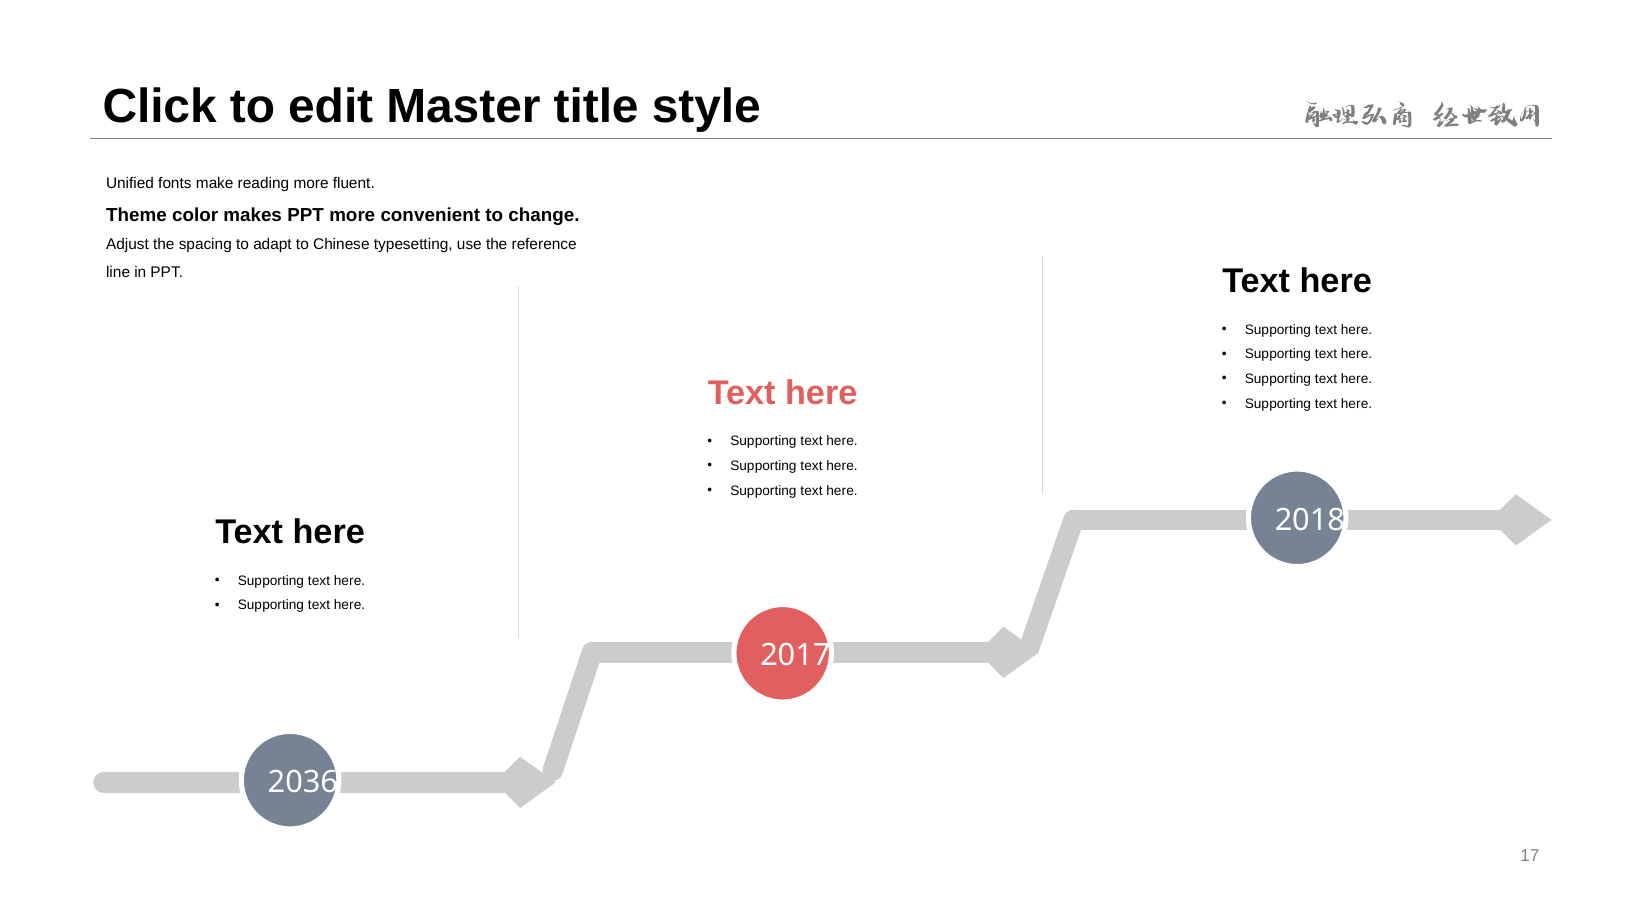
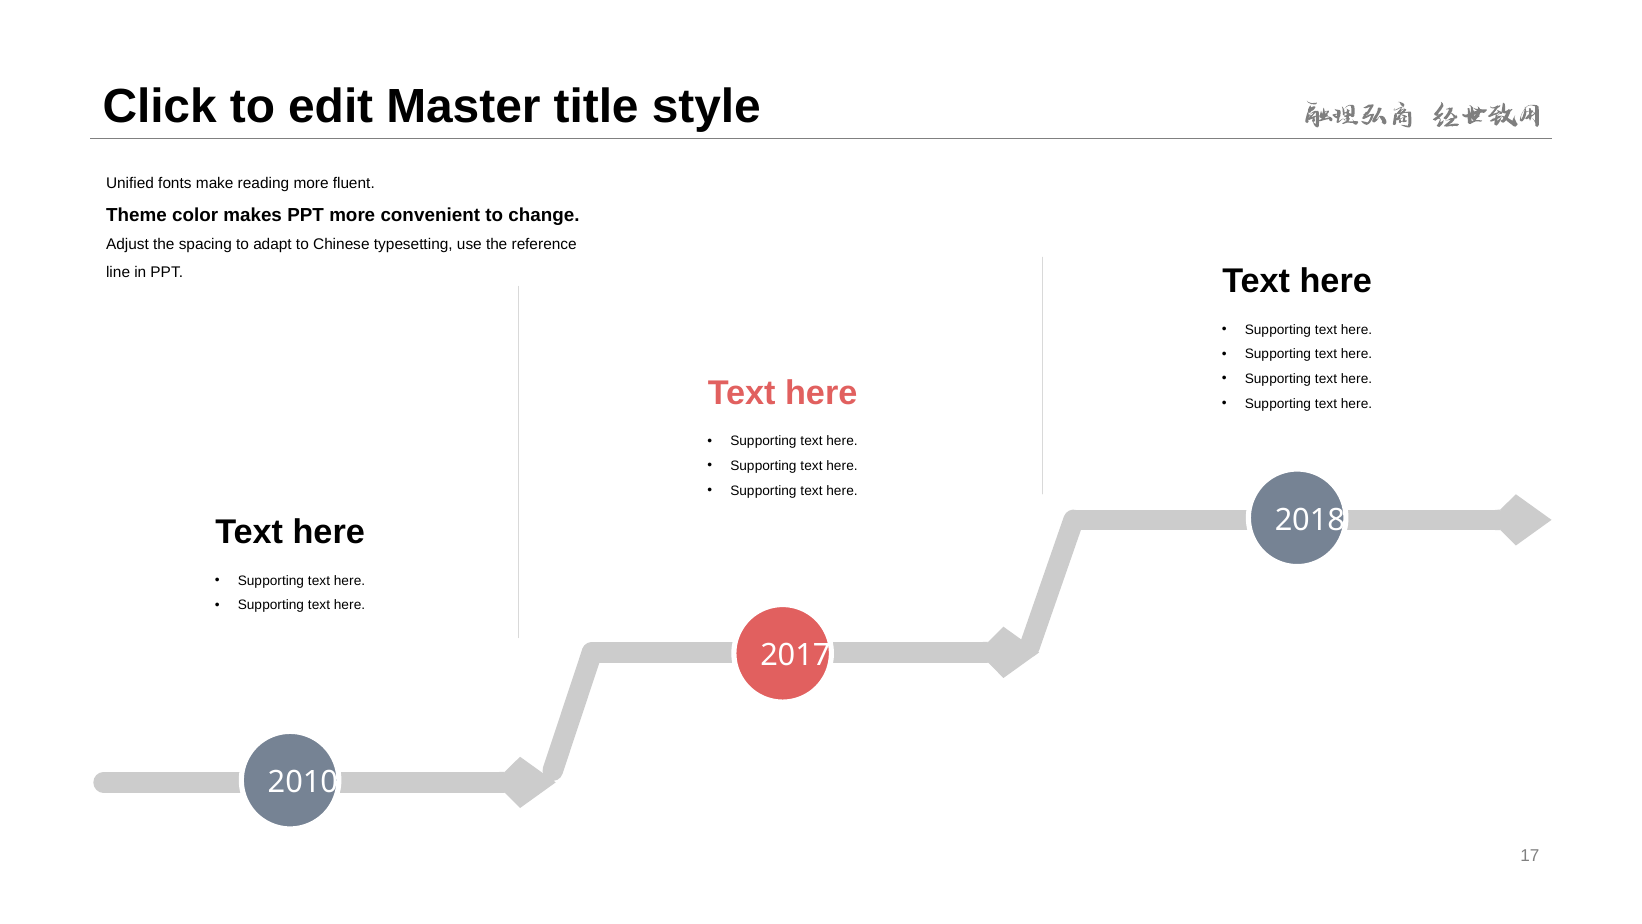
2036: 2036 -> 2010 (303, 782)
